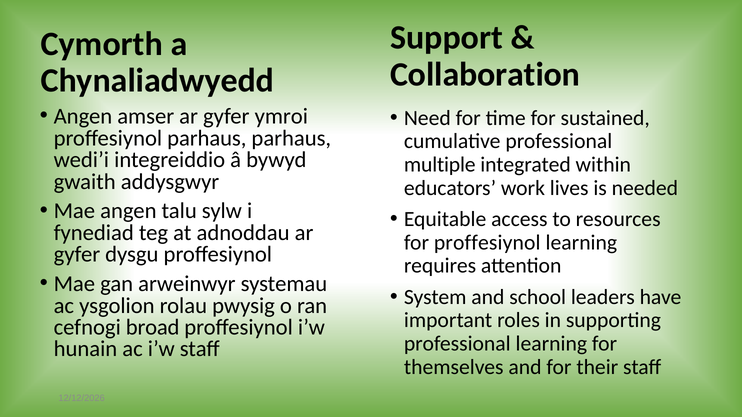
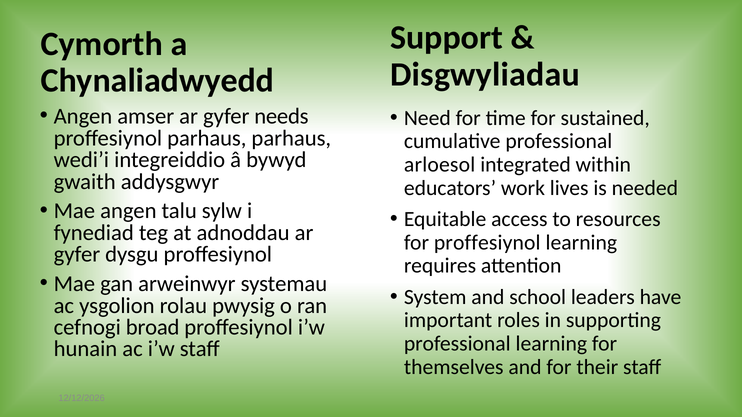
Collaboration: Collaboration -> Disgwyliadau (485, 74)
ymroi: ymroi -> needs (281, 116)
multiple: multiple -> arloesol (440, 165)
